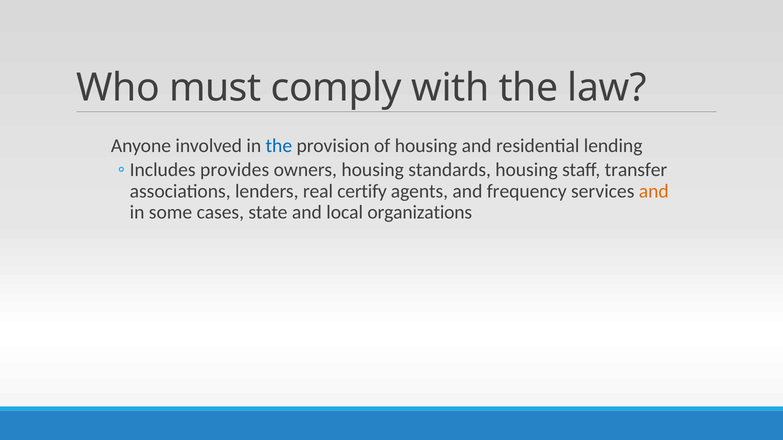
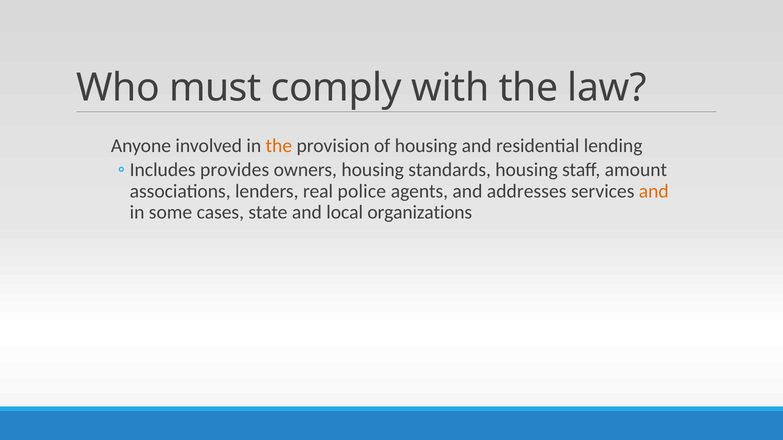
the colour: blue -> orange (279, 146)
transfer: transfer -> amount (636, 170)
certify: certify -> police (362, 191)
frequency: frequency -> addresses (527, 191)
